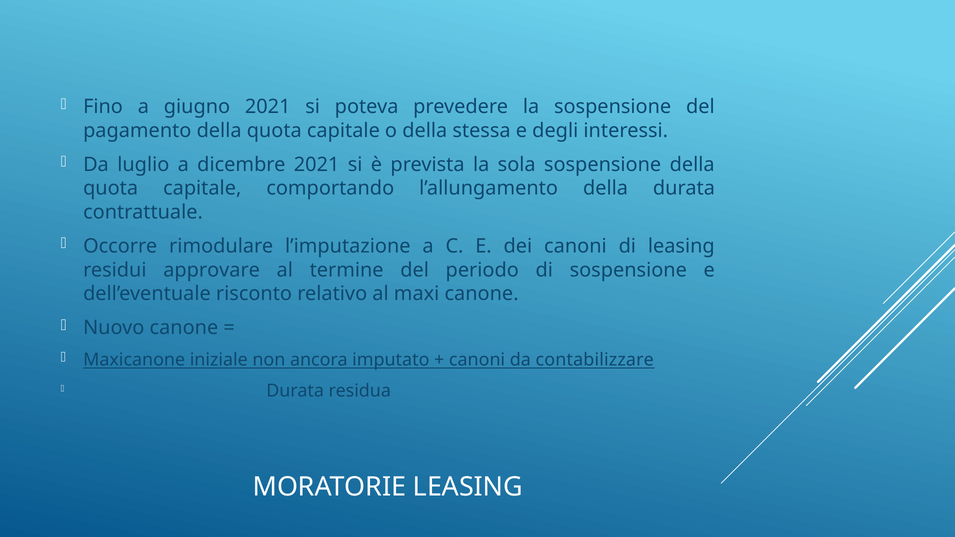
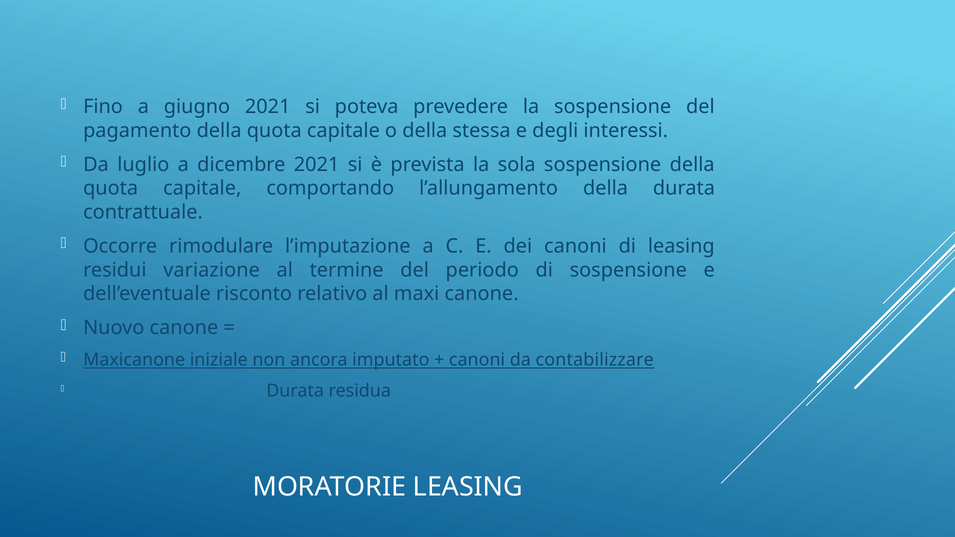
approvare: approvare -> variazione (212, 270)
